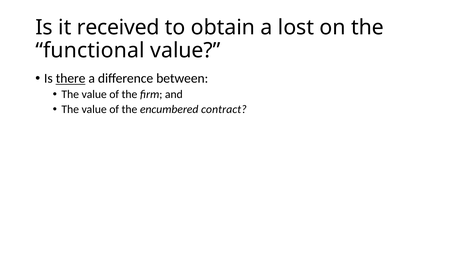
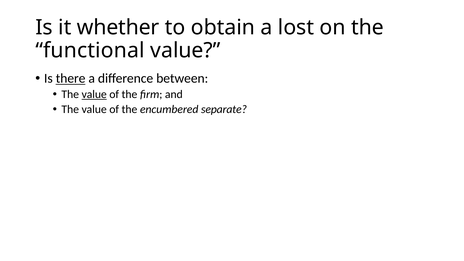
received: received -> whether (118, 27)
value underline: none -> present (94, 94)
contract: contract -> separate (224, 109)
